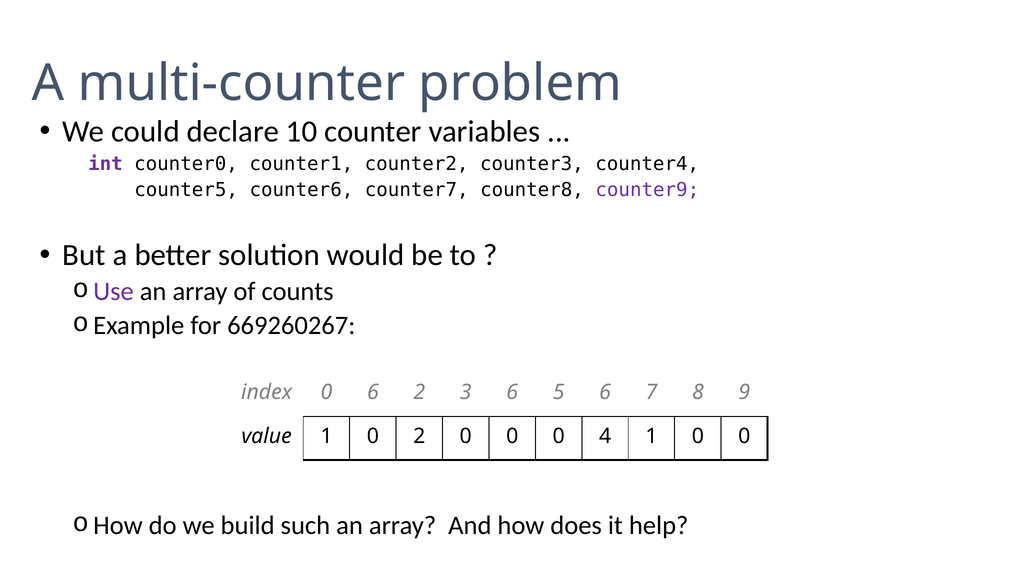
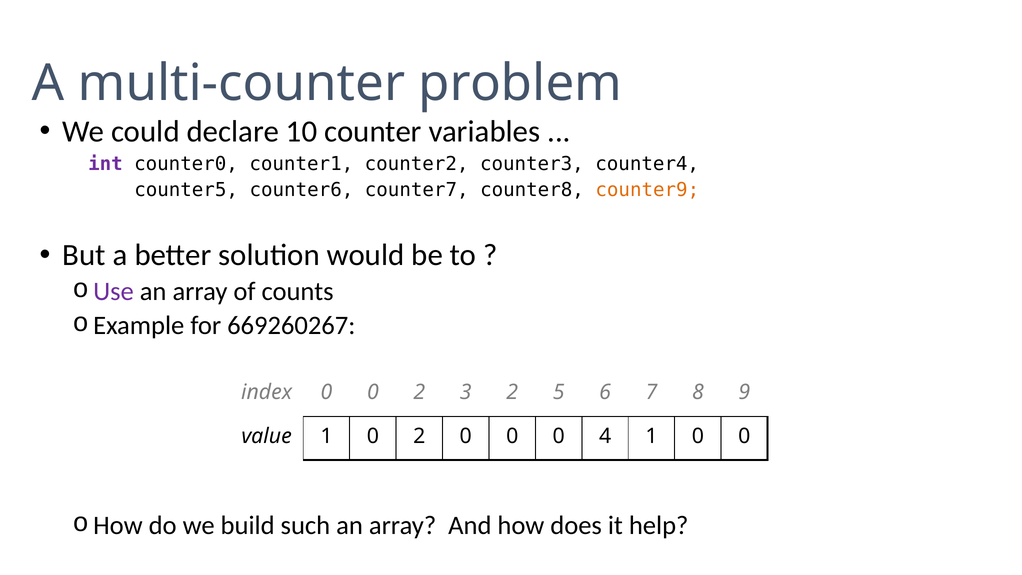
counter9 colour: purple -> orange (647, 190)
index 0 6: 6 -> 0 (373, 392)
3 6: 6 -> 2 (512, 392)
